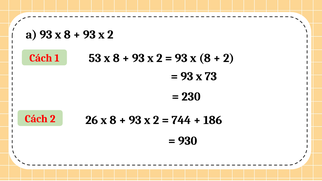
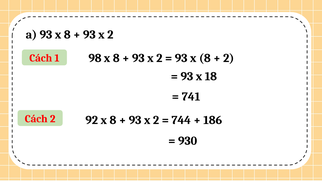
53: 53 -> 98 (95, 58)
73: 73 -> 18 (211, 76)
230: 230 -> 741 (191, 97)
26: 26 -> 92 (92, 120)
